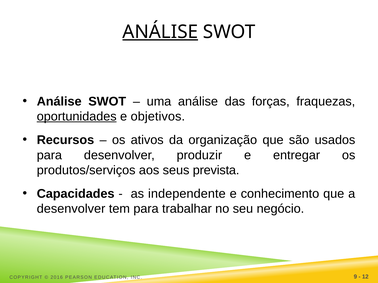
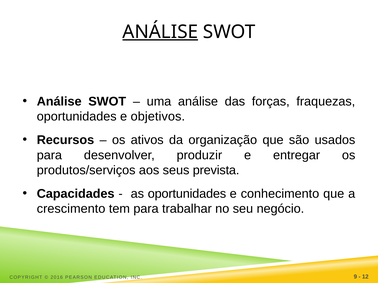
oportunidades underline: present -> none (77, 117)
as independente: independente -> oportunidades (187, 194)
desenvolver: desenvolver -> crescimento (71, 209)
